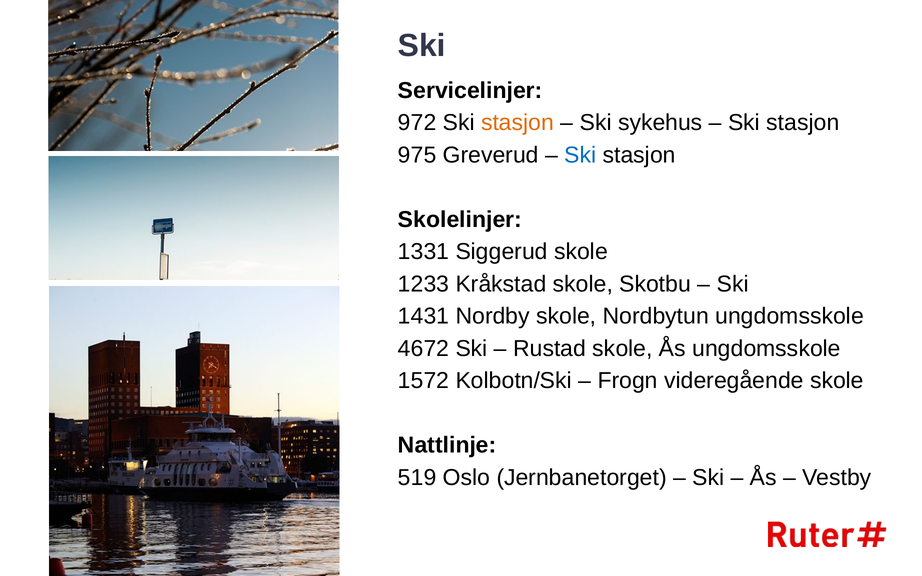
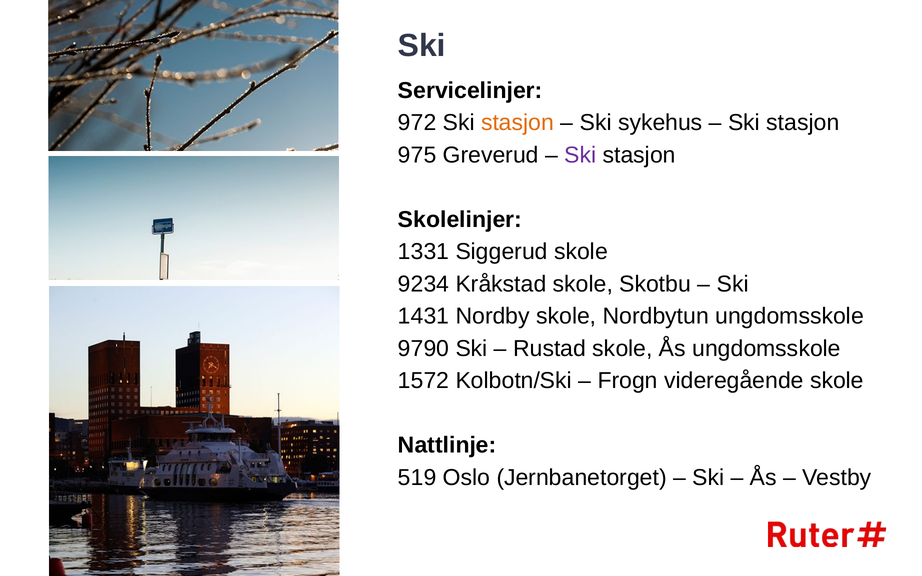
Ski colour: blue -> purple (580, 155)
1233: 1233 -> 9234 (424, 284)
4672: 4672 -> 9790 (424, 349)
